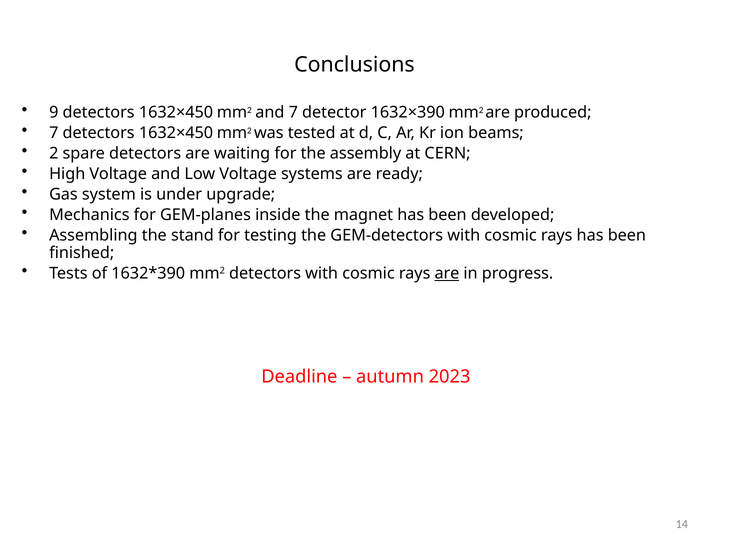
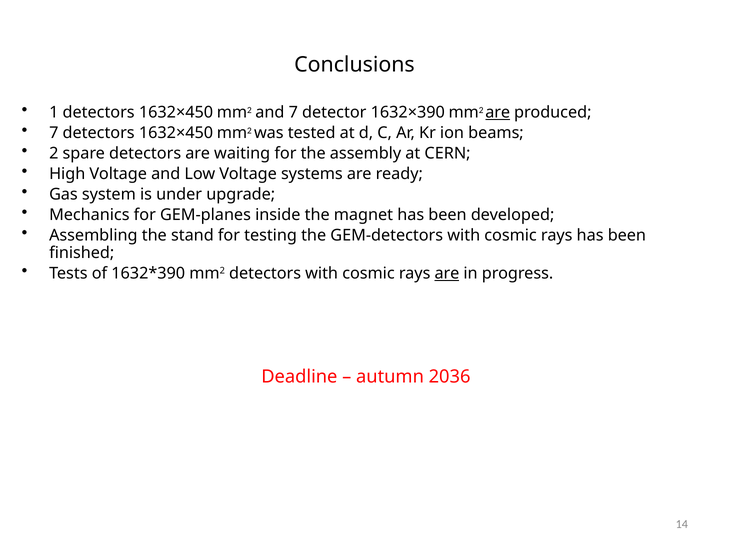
9: 9 -> 1 (54, 113)
are underline: none -> present (498, 113)
2023: 2023 -> 2036 (450, 377)
